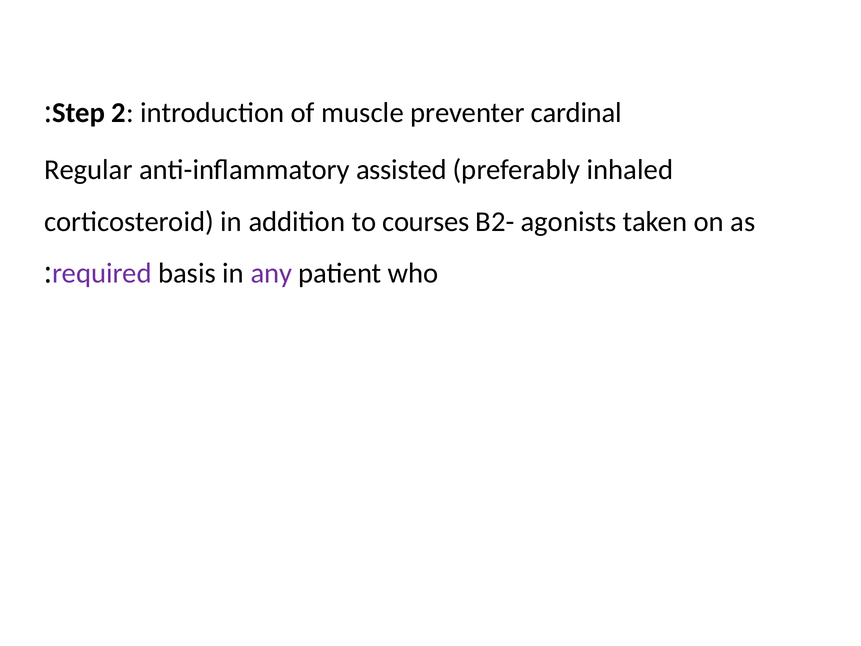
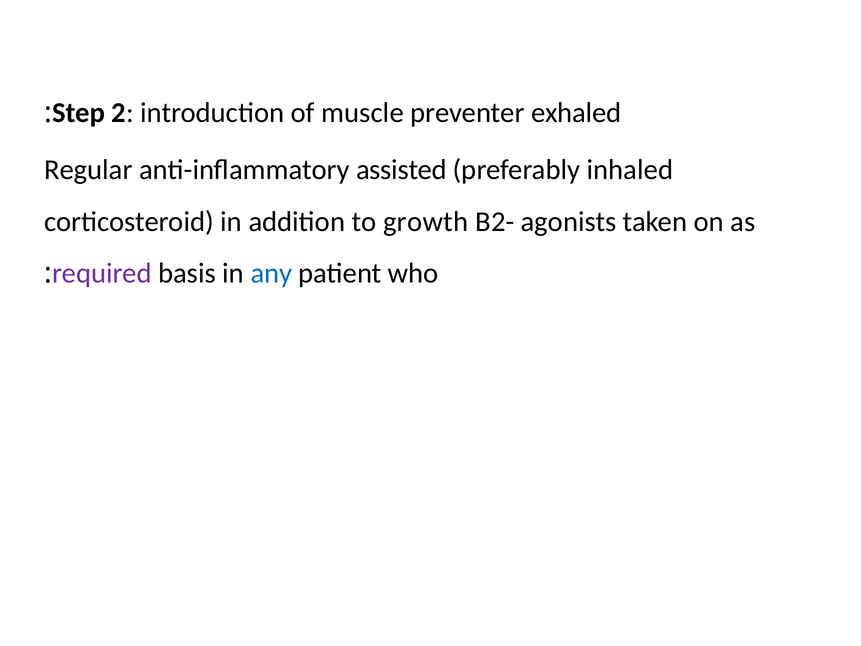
cardinal: cardinal -> exhaled (576, 113)
courses: courses -> growth (426, 222)
any colour: purple -> blue (271, 273)
